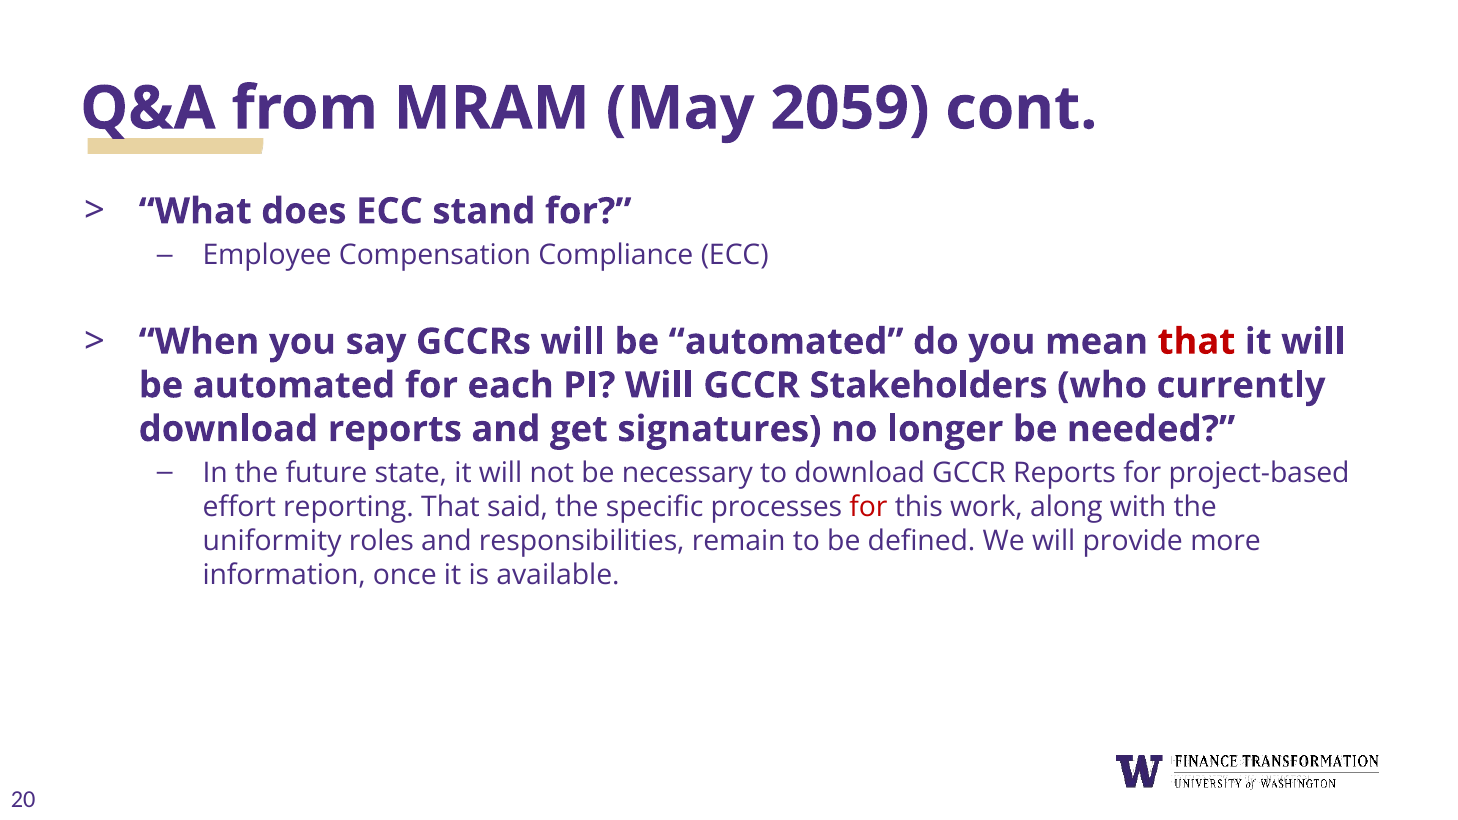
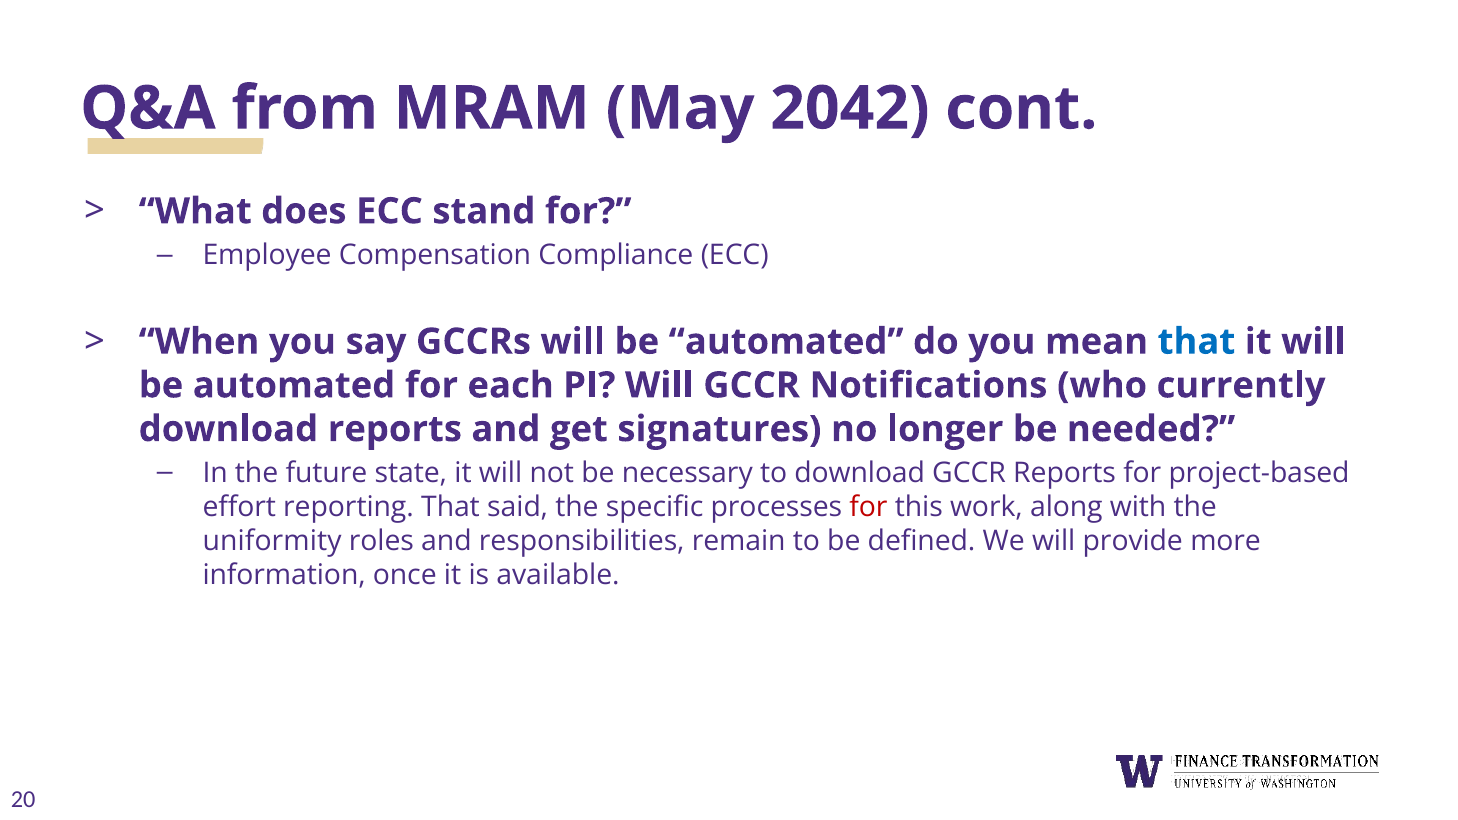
2059: 2059 -> 2042 (850, 109)
that colour: red -> blue (1196, 342)
Stakeholders: Stakeholders -> Notifications (928, 385)
